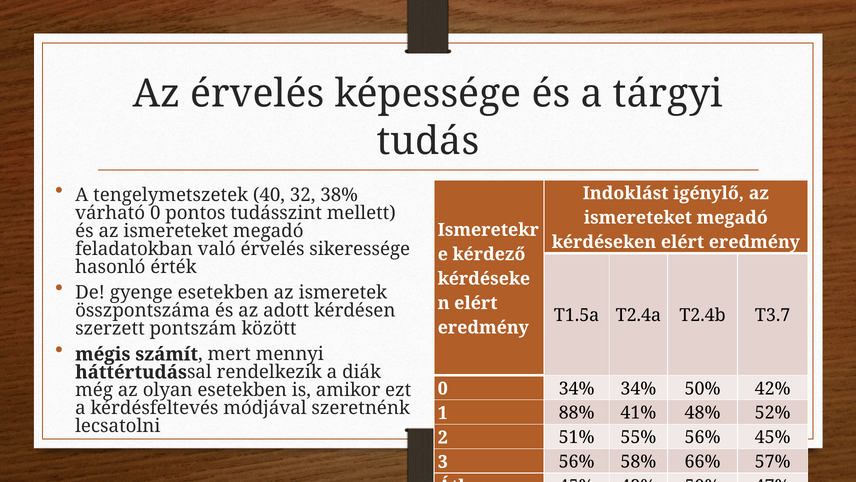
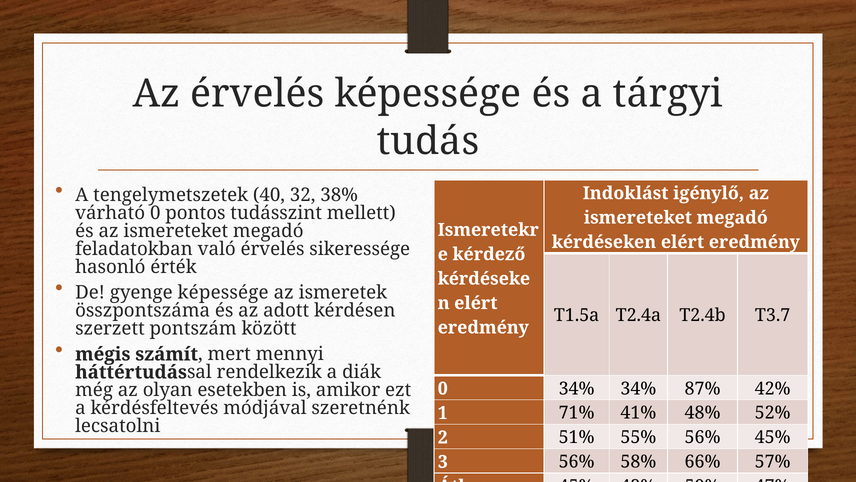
gyenge esetekben: esetekben -> képessége (223, 292)
34% 50%: 50% -> 87% (703, 388)
88%: 88% -> 71% (577, 413)
